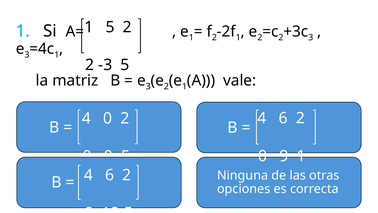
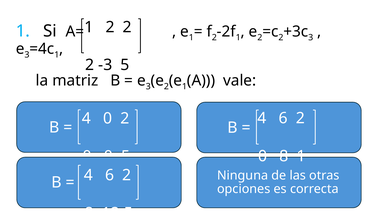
1 5: 5 -> 2 (110, 27)
0 9: 9 -> 8 (284, 156)
